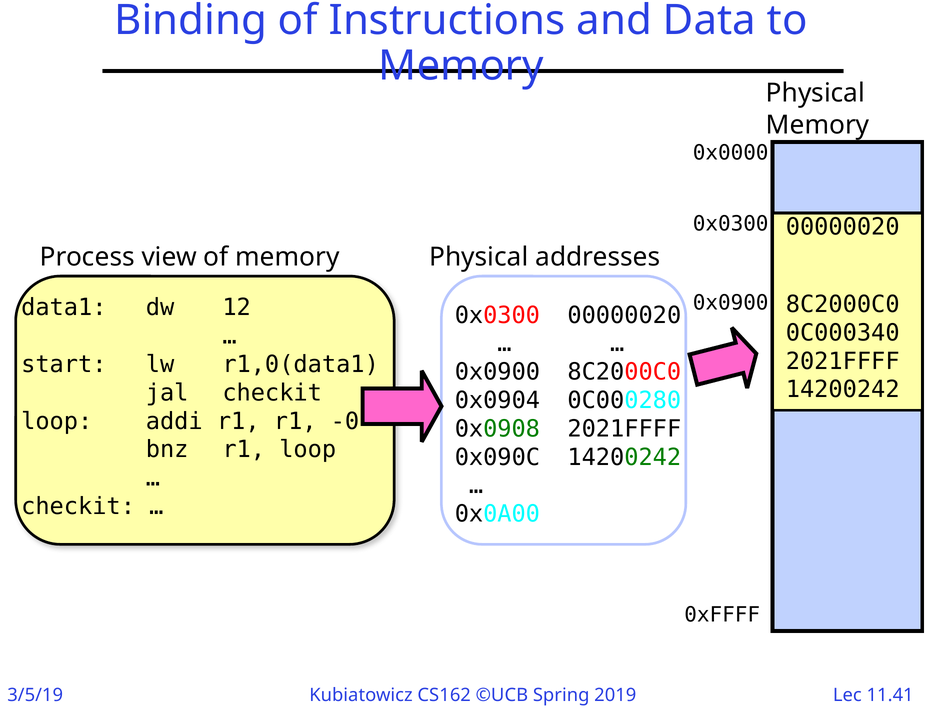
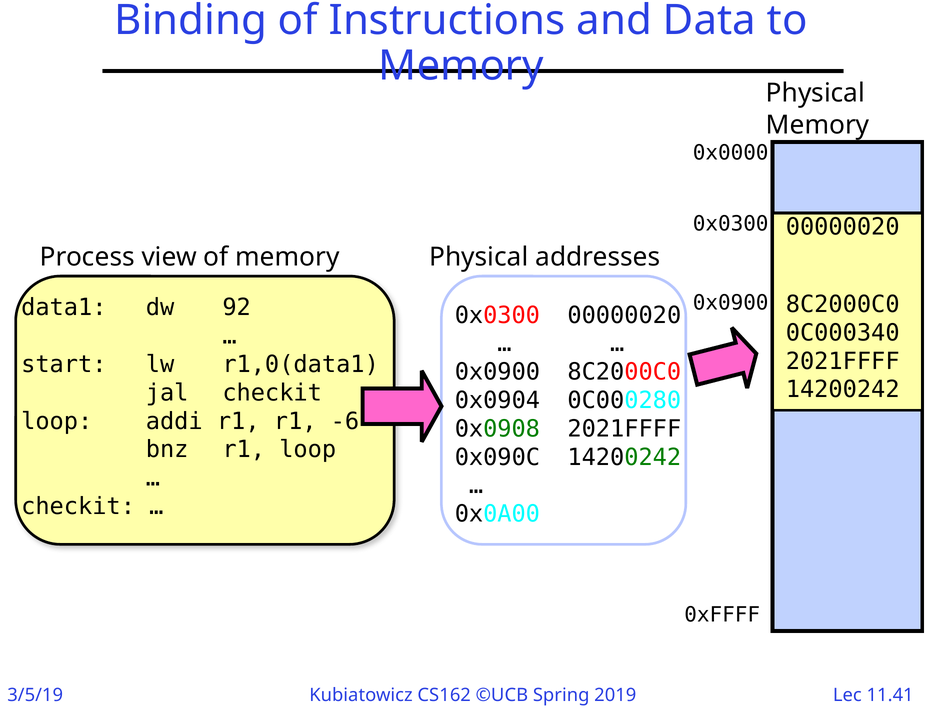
12: 12 -> 92 (237, 307)
-0: -0 -> -6 (345, 421)
